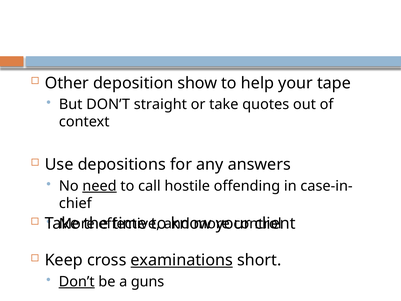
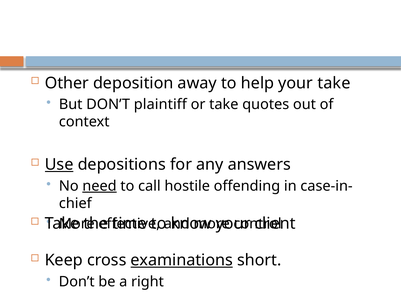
show: show -> away (197, 83)
your tape: tape -> take (334, 83)
straight: straight -> plaintiff (160, 104)
Use underline: none -> present (59, 164)
Don’t underline: present -> none (77, 281)
guns: guns -> right (147, 281)
